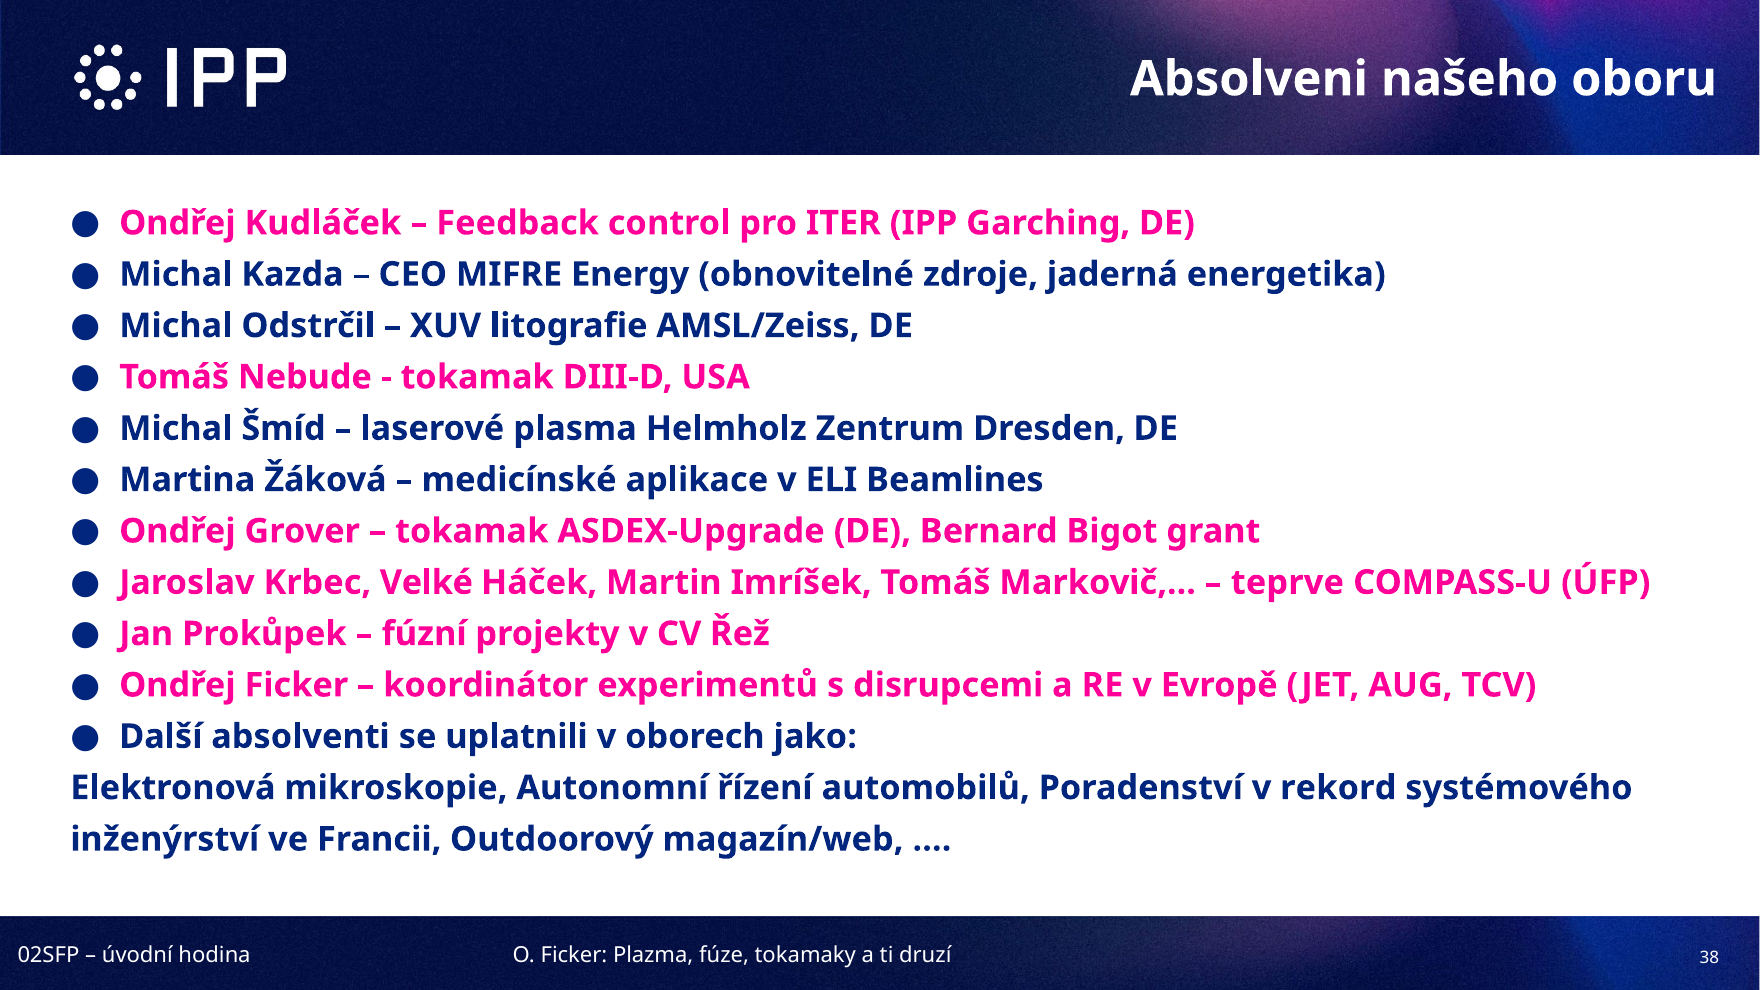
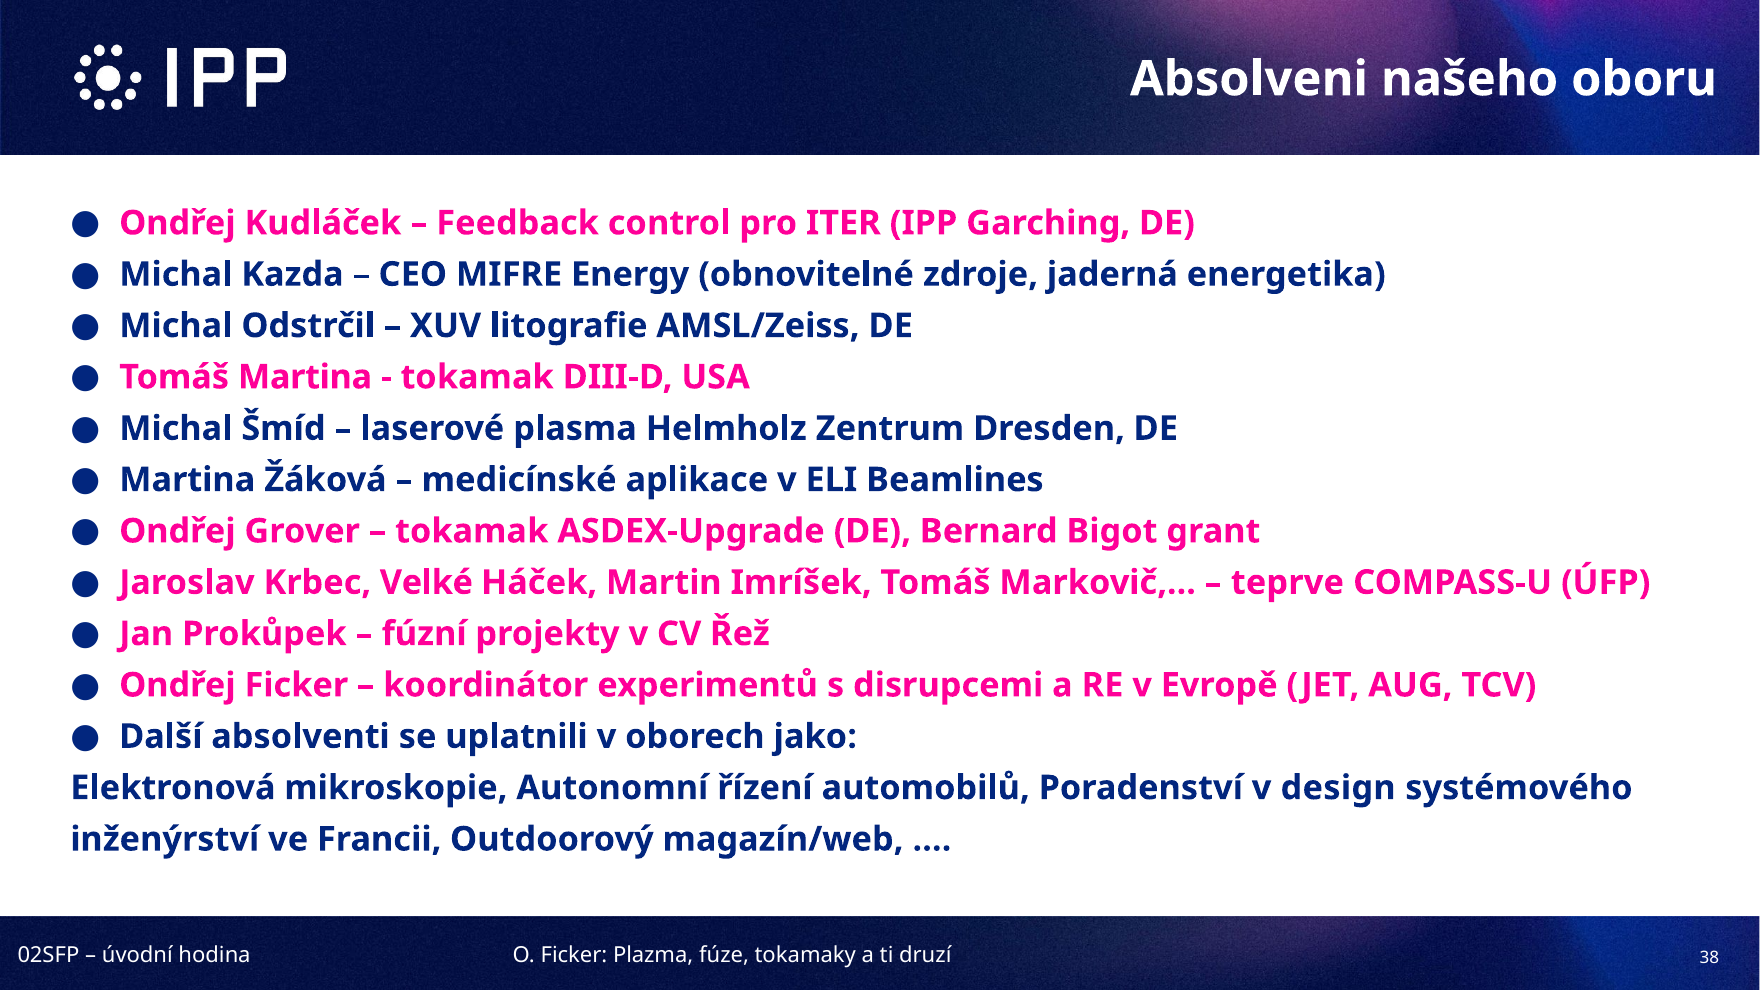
Tomáš Nebude: Nebude -> Martina (305, 377)
rekord: rekord -> design (1338, 788)
